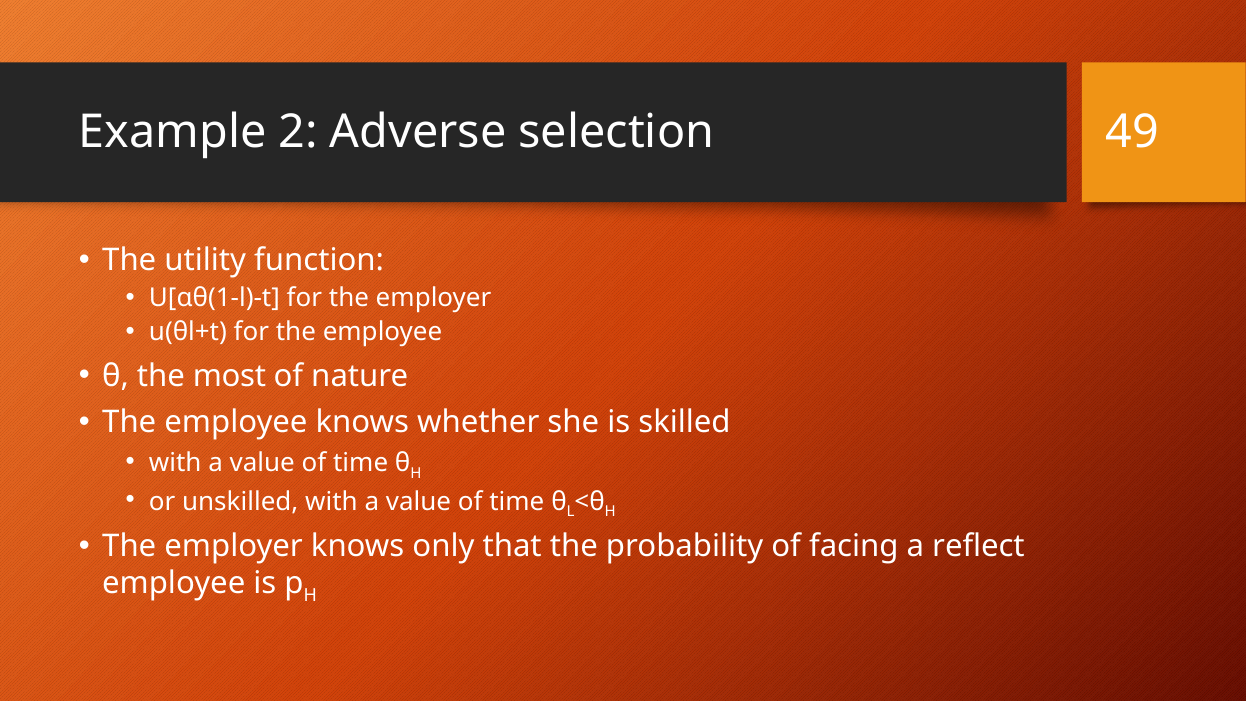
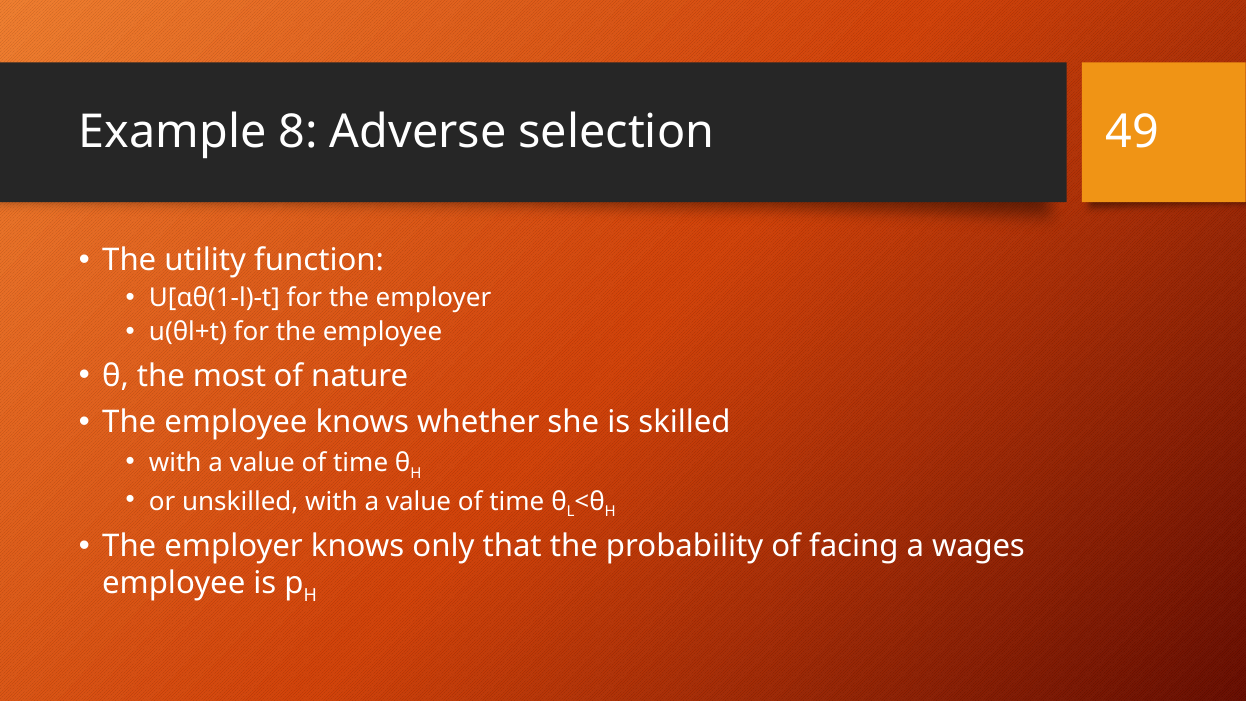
2: 2 -> 8 (298, 132)
reflect: reflect -> wages (979, 546)
